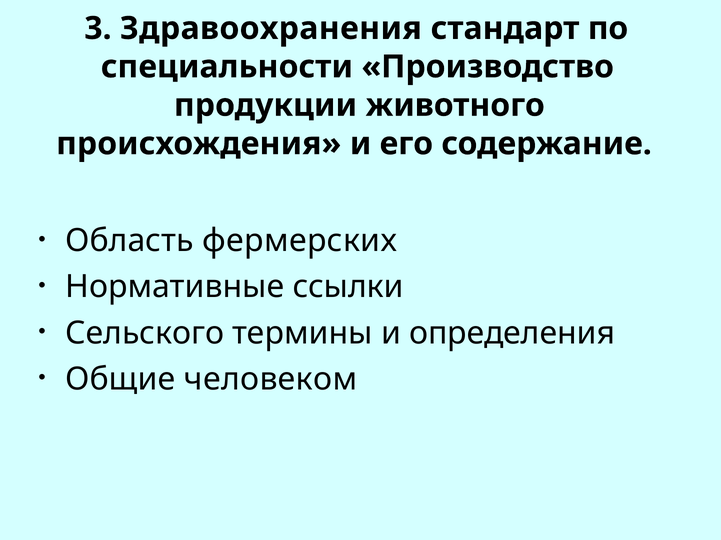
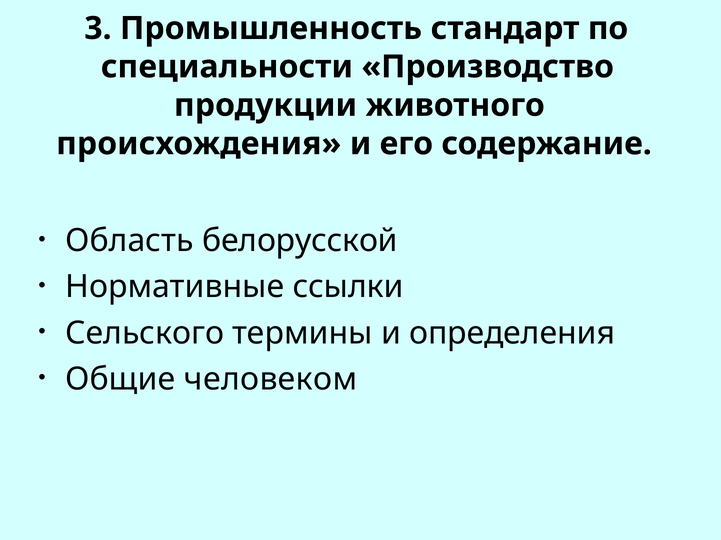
Здравоохранения: Здравоохранения -> Промышленность (271, 28)
фермерских: фермерских -> белорусской (300, 241)
